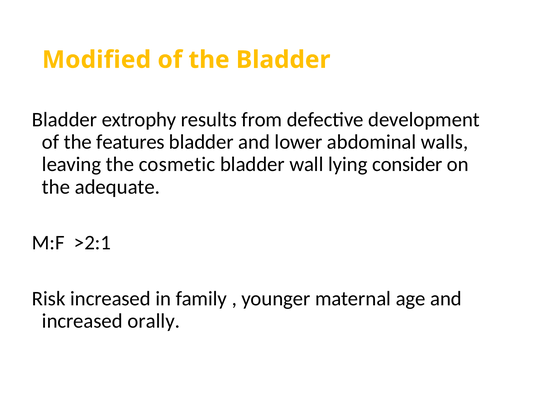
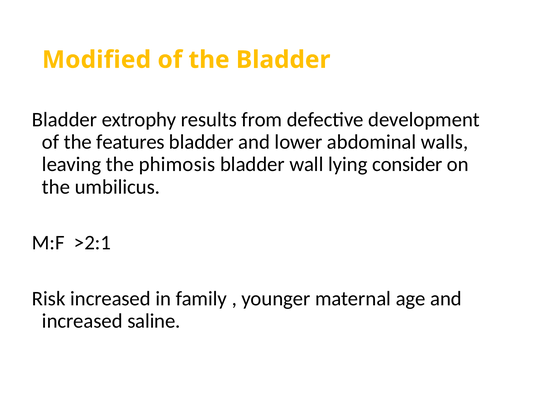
cosmetic: cosmetic -> phimosis (177, 164)
adequate: adequate -> umbilicus (117, 187)
orally: orally -> saline (154, 321)
